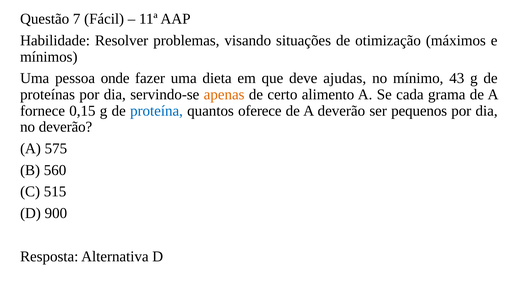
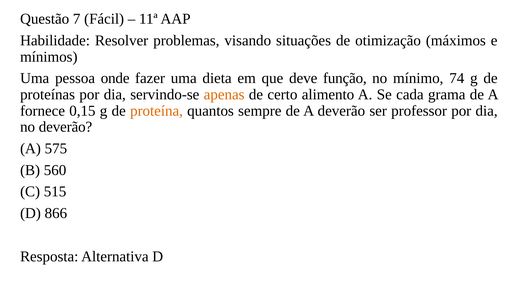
ajudas: ajudas -> função (345, 78)
43: 43 -> 74 (457, 78)
proteína colour: blue -> orange (156, 111)
oferece: oferece -> sempre (260, 111)
pequenos: pequenos -> professor (419, 111)
900: 900 -> 866 (56, 213)
